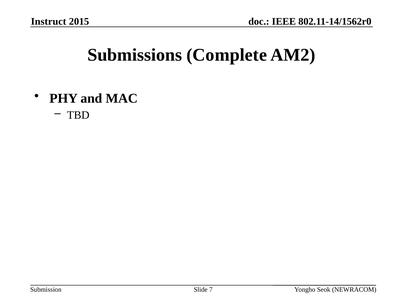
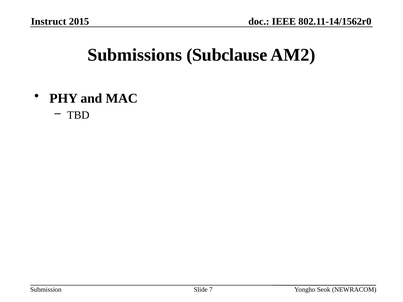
Complete: Complete -> Subclause (227, 55)
